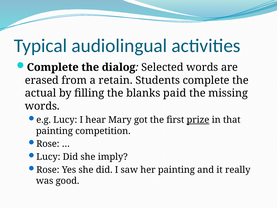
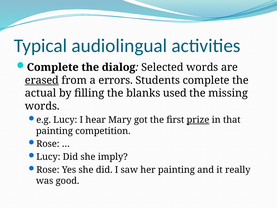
erased underline: none -> present (42, 80)
retain: retain -> errors (116, 80)
paid: paid -> used (175, 93)
